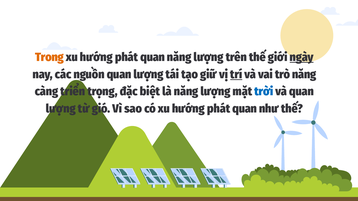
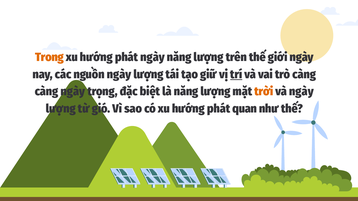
quan: quan -> ngày (153, 57)
ngày underline: present -> none (302, 57)
nguồn quan: quan -> ngày (119, 75)
trò năng: năng -> càng (304, 75)
càng triển: triển -> ngày (73, 92)
trời colour: blue -> orange (264, 92)
và quan: quan -> ngày (301, 92)
